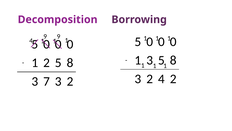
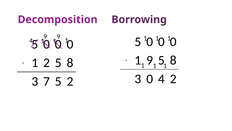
3: 3 -> 9 (150, 60)
2: 2 -> 0 (150, 79)
7 3: 3 -> 5 (58, 81)
